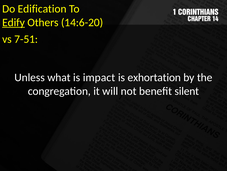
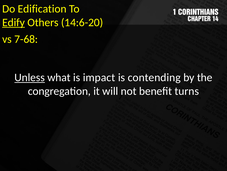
7-51: 7-51 -> 7-68 (26, 39)
Unless underline: none -> present (30, 77)
exhortation: exhortation -> contending (154, 77)
silent: silent -> turns (187, 91)
